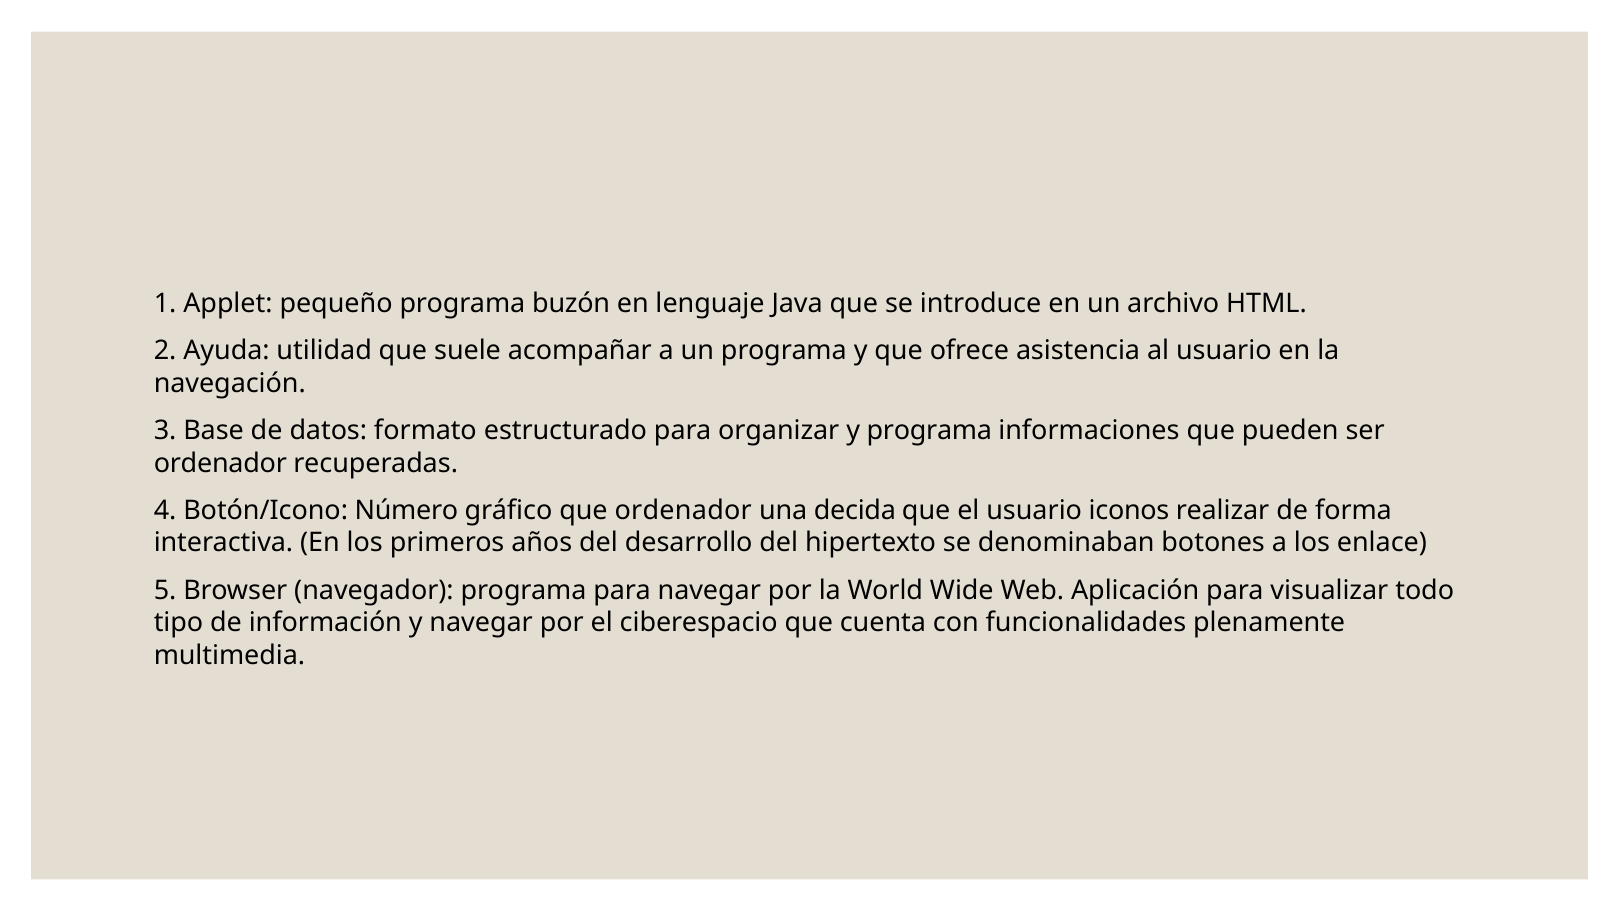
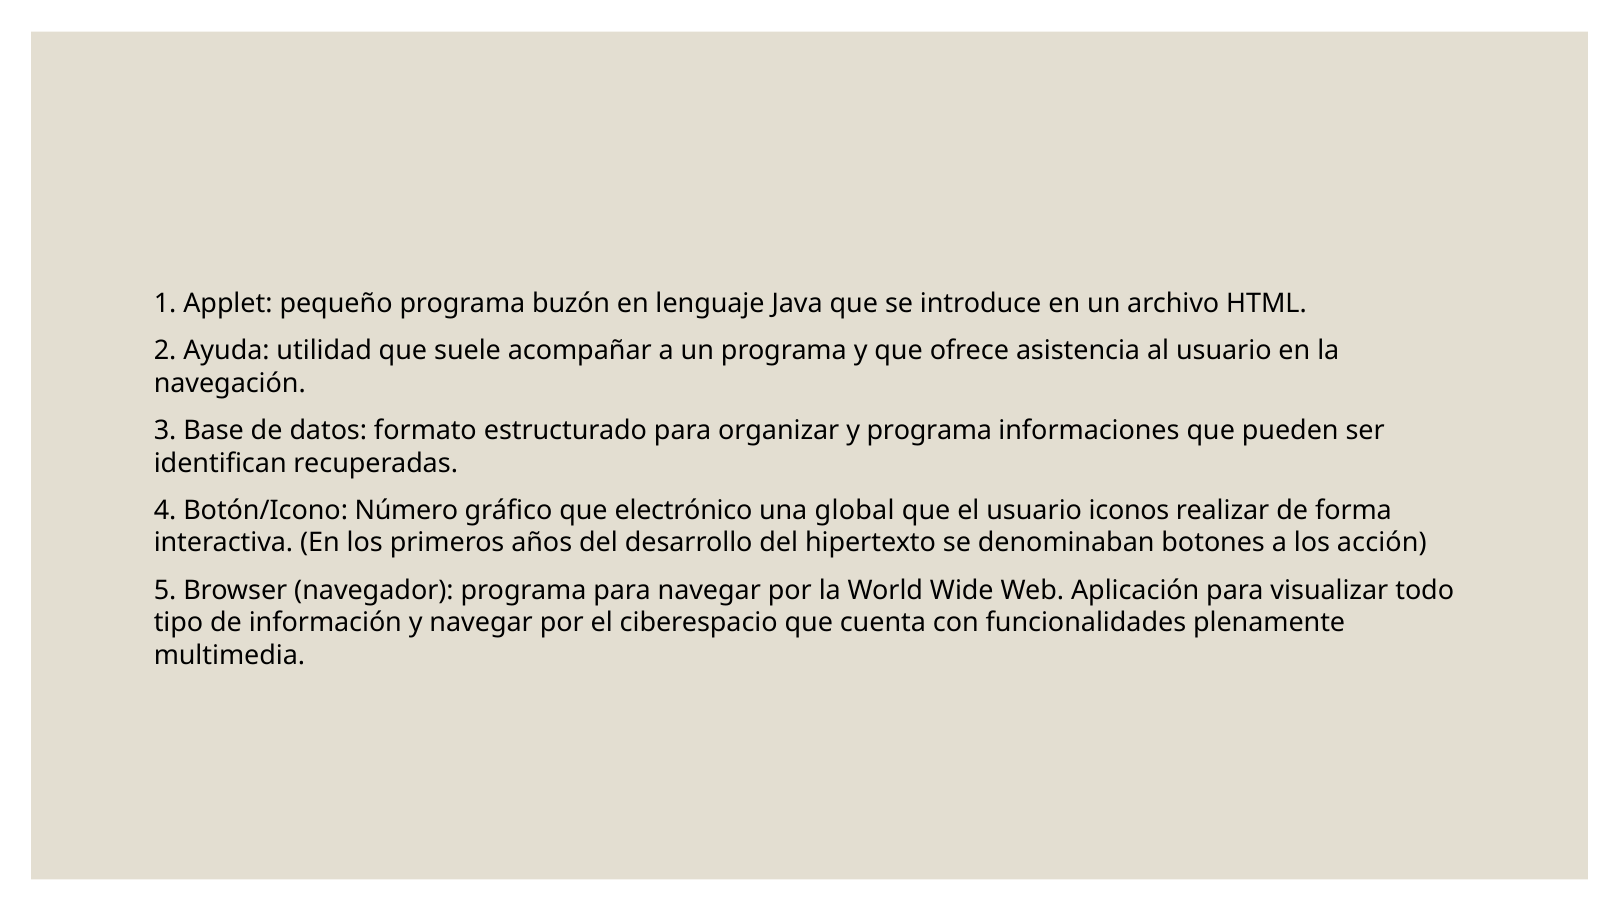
ordenador: ordenador -> identifican (220, 463)
que ordenador: ordenador -> electrónico (683, 511)
decida: decida -> global (855, 511)
enlace: enlace -> acción (1382, 543)
